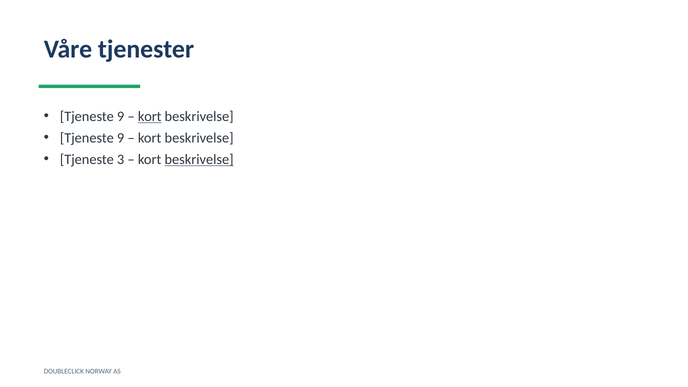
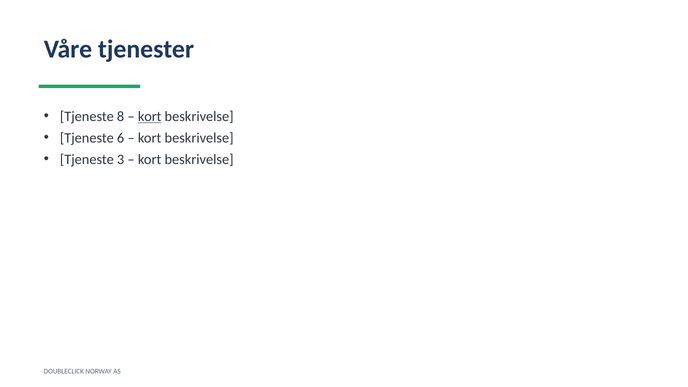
9: 9 -> 8 (121, 117)
9: 9 -> 6 (121, 138)
beskrivelse underline: present -> none (199, 160)
